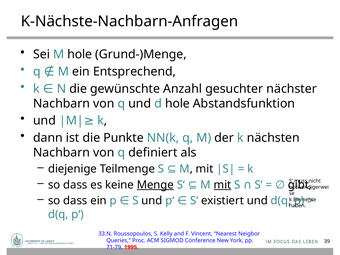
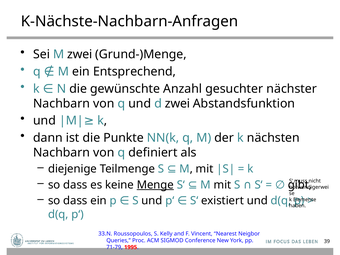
M hole: hole -> zwei (80, 54)
d hole: hole -> zwei (177, 104)
mit underline: present -> none (222, 185)
